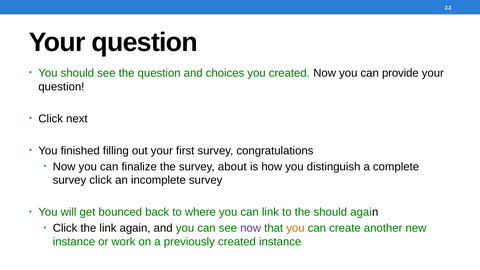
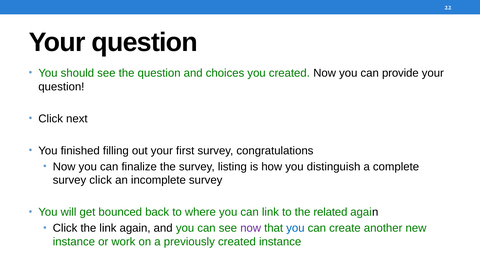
about: about -> listing (232, 167)
the should: should -> related (330, 212)
you colour: orange -> blue (295, 228)
